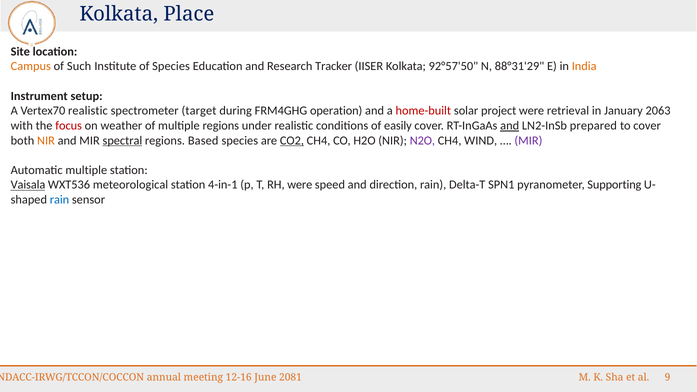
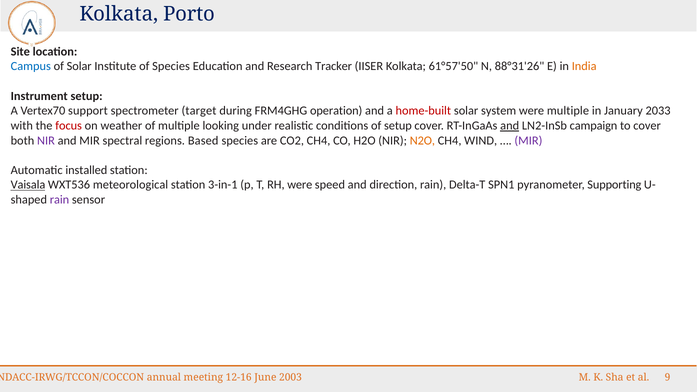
Place: Place -> Porto (189, 14)
Campus colour: orange -> blue (31, 66)
of Such: Such -> Solar (79, 66)
92°57'50: 92°57'50 -> 61°57'50 (453, 66)
88°31'29: 88°31'29 -> 88°31'26 (520, 66)
Vertex70 realistic: realistic -> support (88, 111)
project: project -> system (499, 111)
were retrieval: retrieval -> multiple (568, 111)
2063: 2063 -> 2033 (658, 111)
multiple regions: regions -> looking (221, 126)
of easily: easily -> setup (398, 126)
prepared: prepared -> campaign (594, 126)
NIR colour: orange -> purple (46, 140)
spectral underline: present -> none (122, 140)
CO2 underline: present -> none (292, 140)
N2O colour: purple -> orange (422, 140)
Automatic multiple: multiple -> installed (86, 170)
4-in-1: 4-in-1 -> 3-in-1 (223, 185)
rain colour: blue -> purple (60, 200)
2081: 2081 -> 2003 (290, 377)
